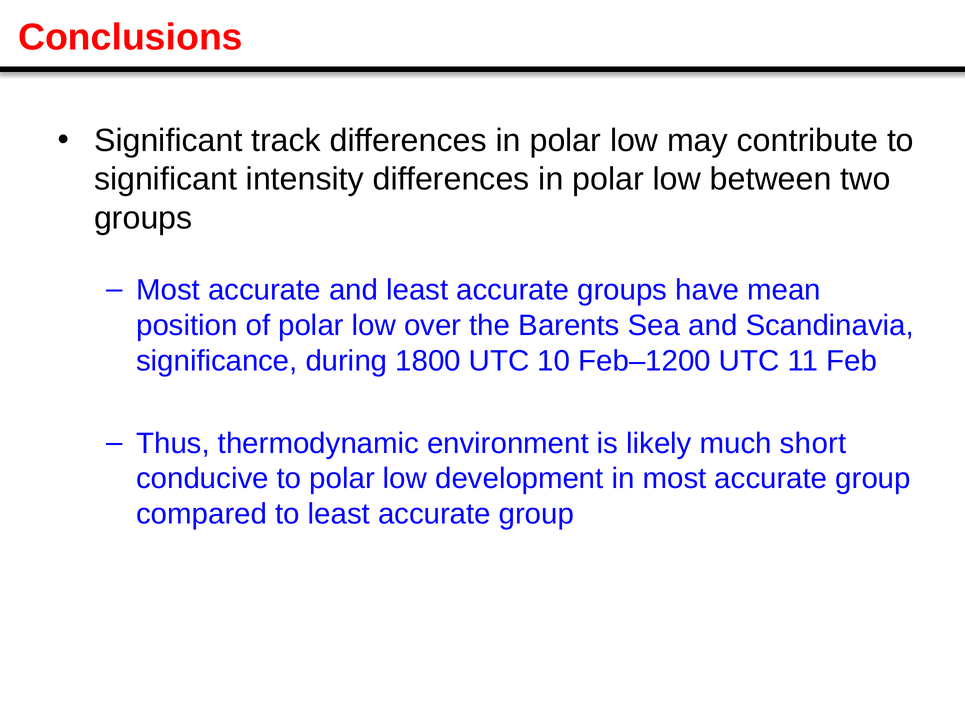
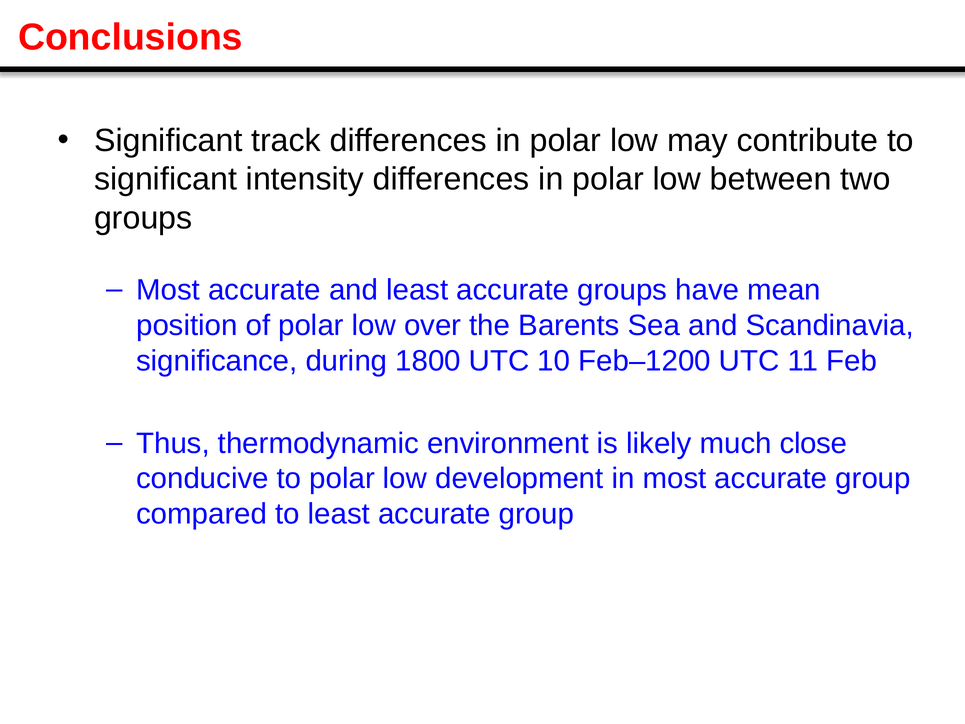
short: short -> close (813, 443)
